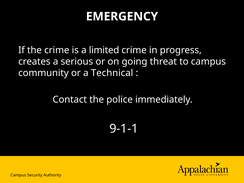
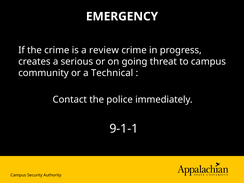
limited: limited -> review (104, 50)
